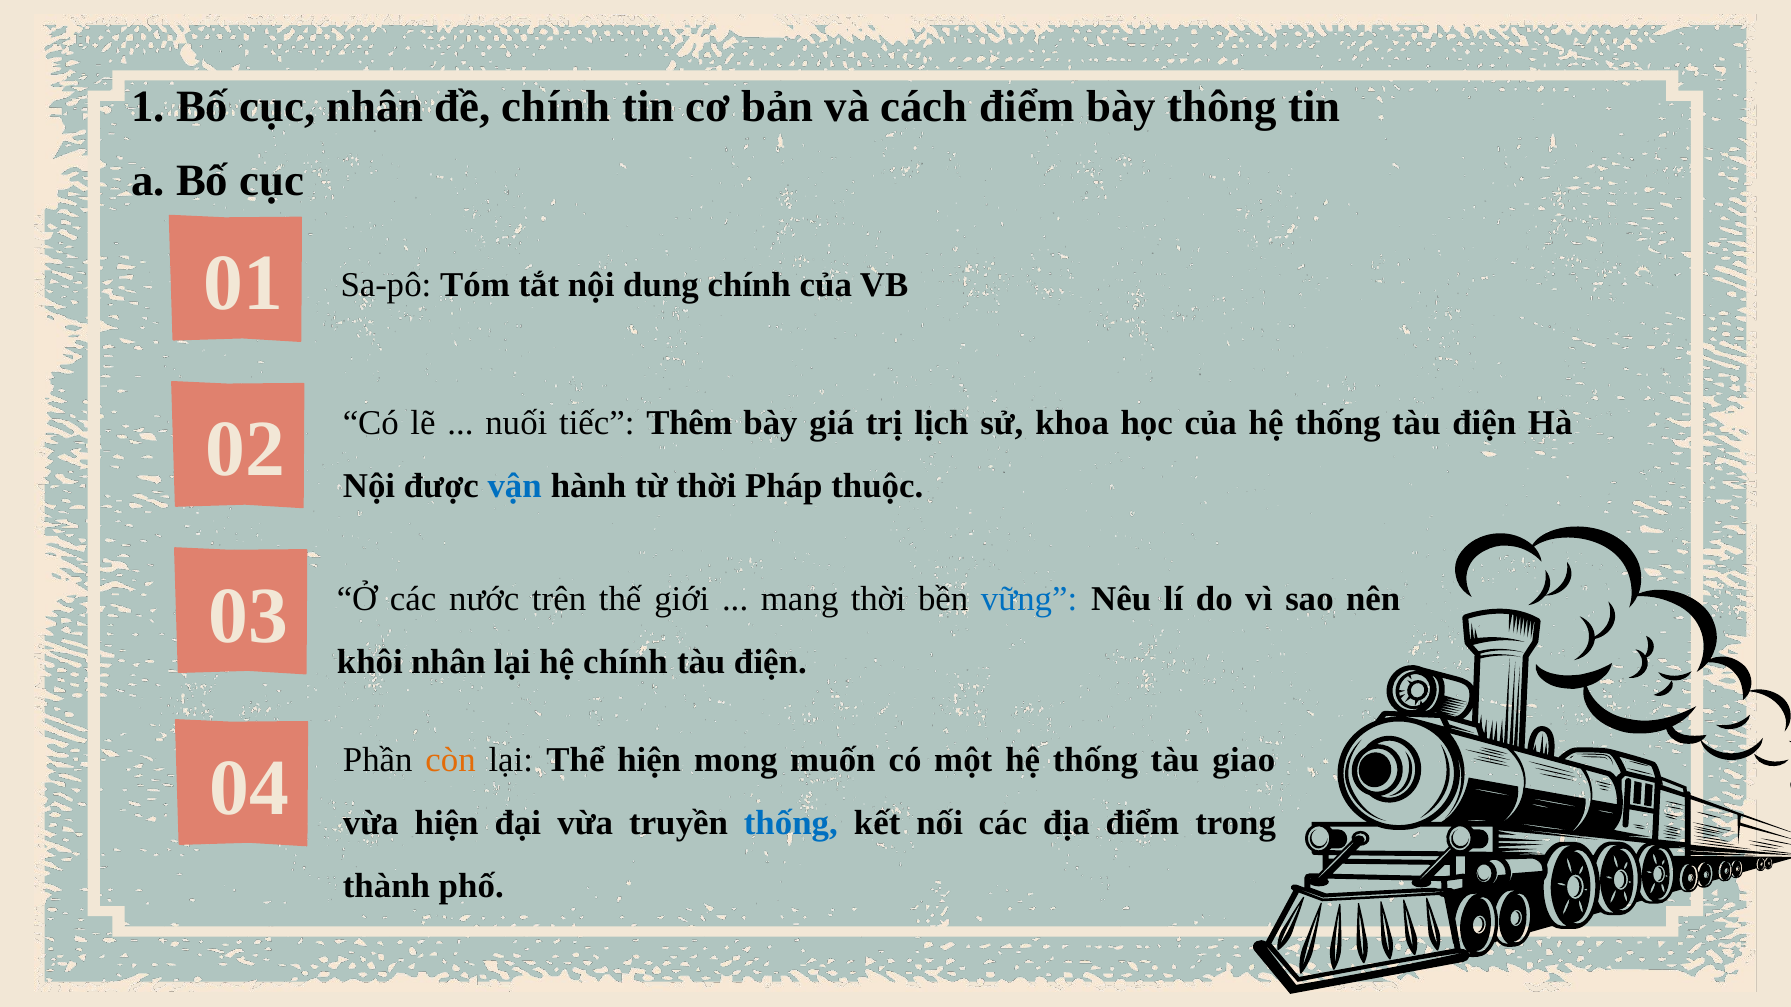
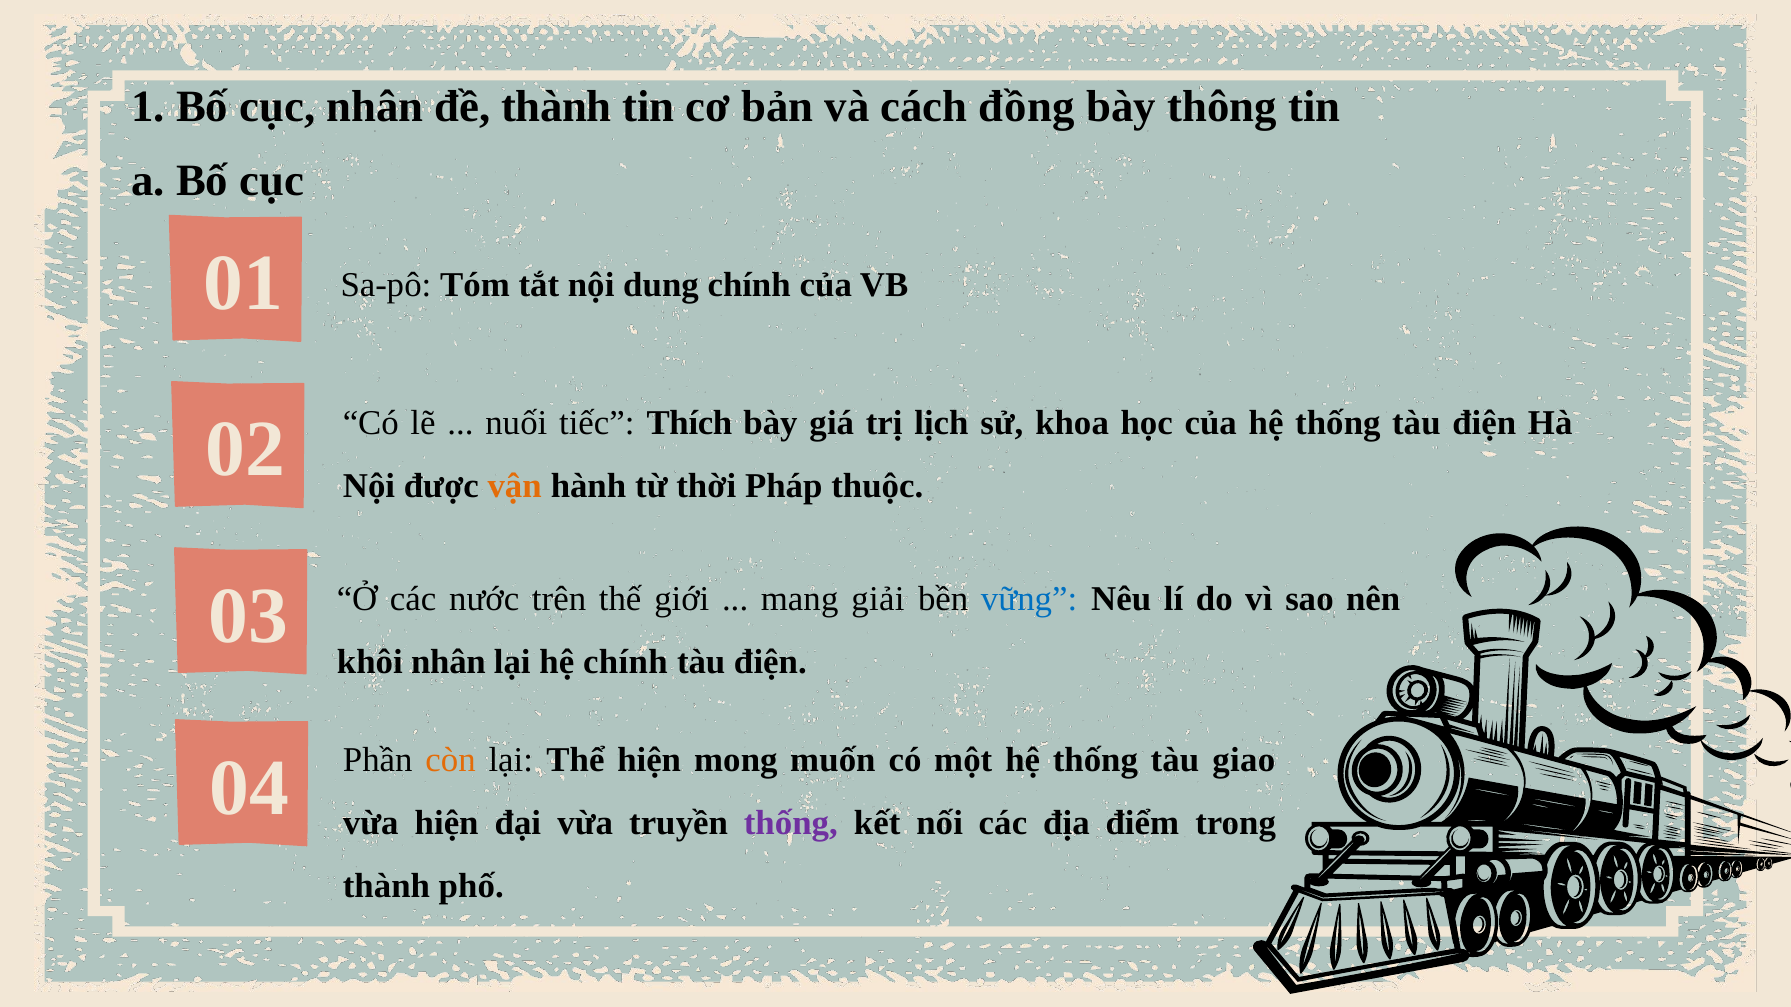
đề chính: chính -> thành (557, 107)
cách điểm: điểm -> đồng (1027, 107)
Thêm: Thêm -> Thích (689, 423)
vận colour: blue -> orange (515, 486)
mang thời: thời -> giải (878, 600)
thống colour: blue -> purple (791, 823)
